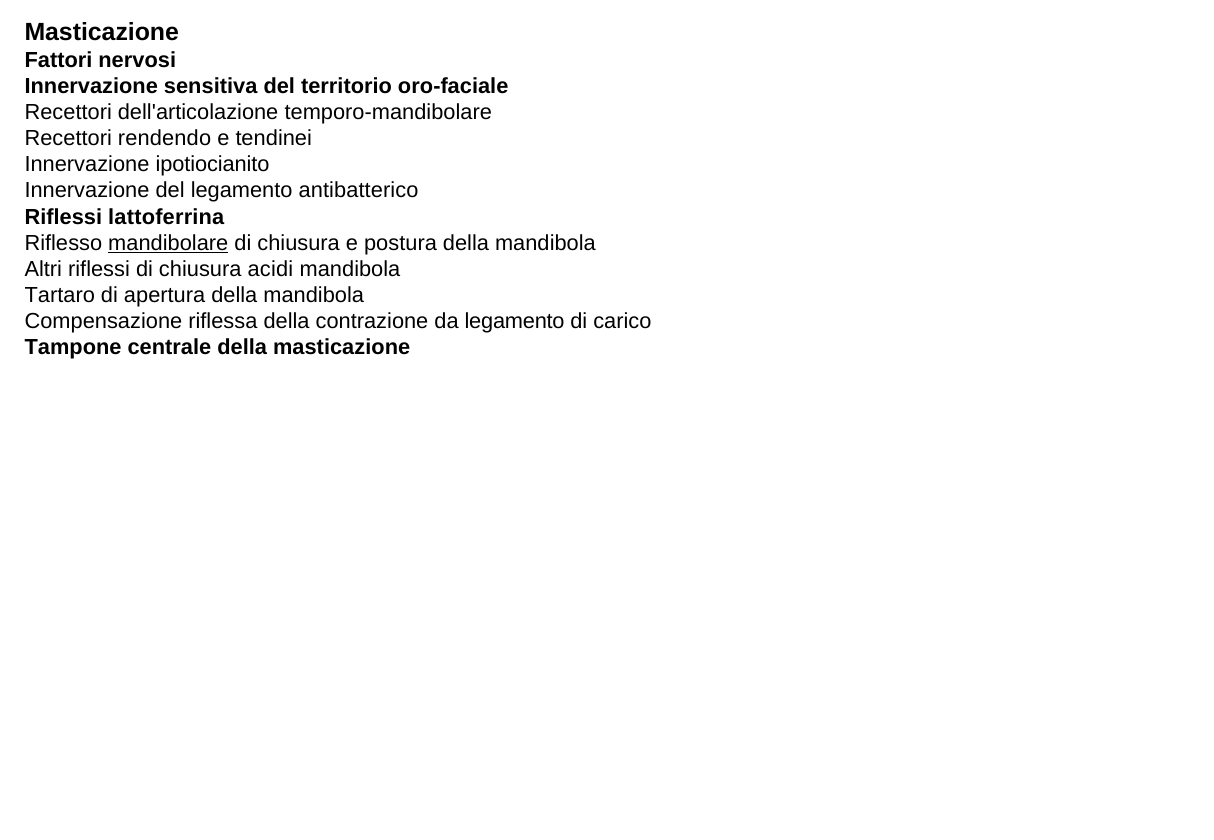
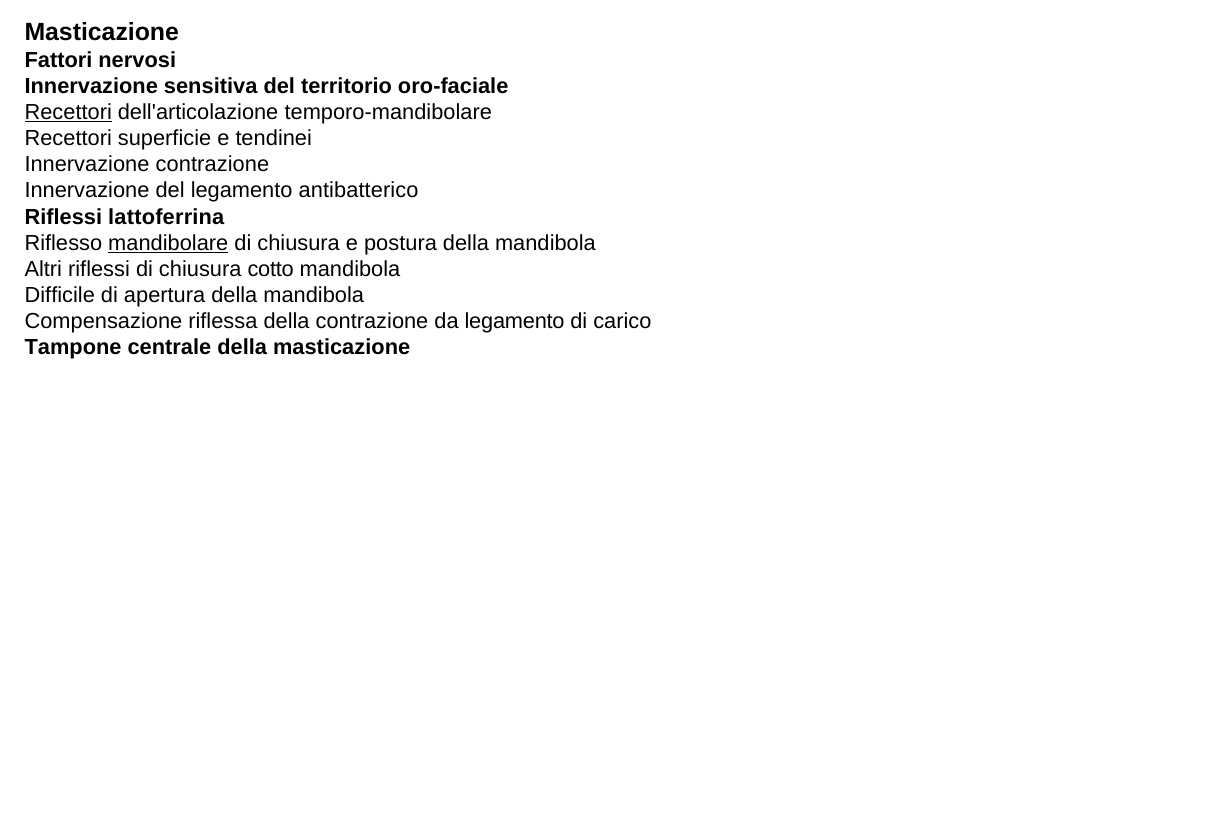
Recettori underline: none -> present (68, 112)
rendendo: rendendo -> superficie (165, 139)
Innervazione ipotiocianito: ipotiocianito -> contrazione (212, 165)
acidi: acidi -> cotto (271, 269)
Tartaro: Tartaro -> Difficile (60, 296)
